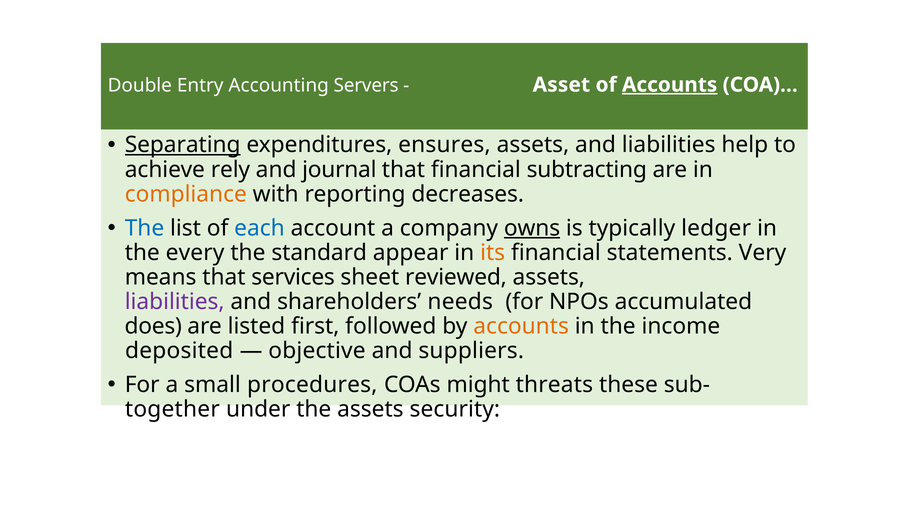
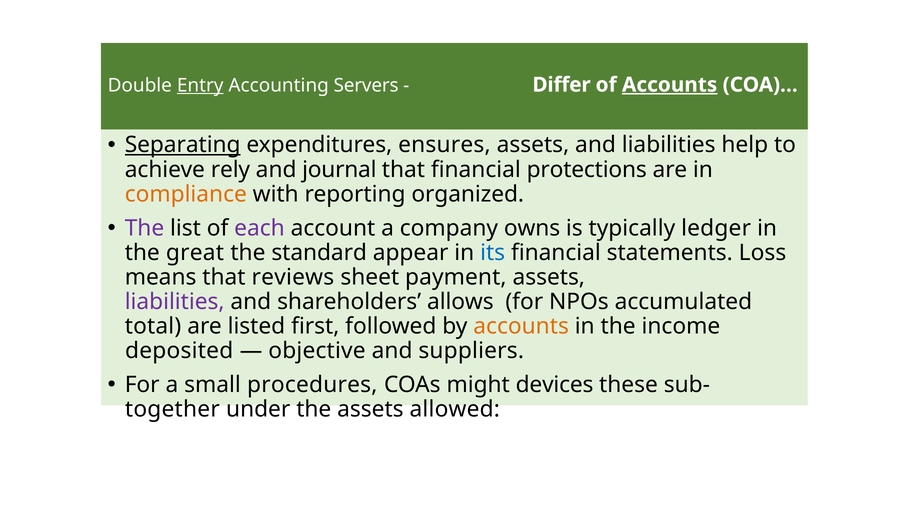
Entry underline: none -> present (200, 85)
Asset: Asset -> Differ (562, 85)
subtracting: subtracting -> protections (587, 170)
decreases: decreases -> organized (468, 194)
The colour: blue -> purple (144, 228)
each colour: blue -> purple (259, 228)
owns underline: present -> none (532, 228)
every: every -> great (195, 253)
its colour: orange -> blue (493, 253)
Very: Very -> Loss (763, 253)
services: services -> reviews (293, 277)
reviewed: reviewed -> payment (456, 277)
needs: needs -> allows (460, 302)
does: does -> total (153, 326)
threats: threats -> devices (555, 385)
security: security -> allowed (455, 409)
